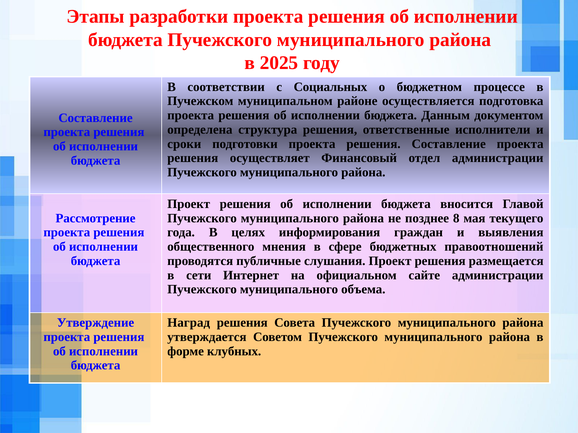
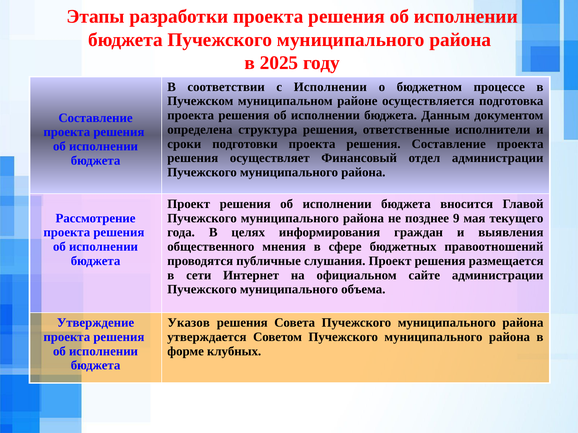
с Социальных: Социальных -> Исполнении (330, 87)
8: 8 -> 9 (456, 218)
Наград: Наград -> Указов (189, 323)
